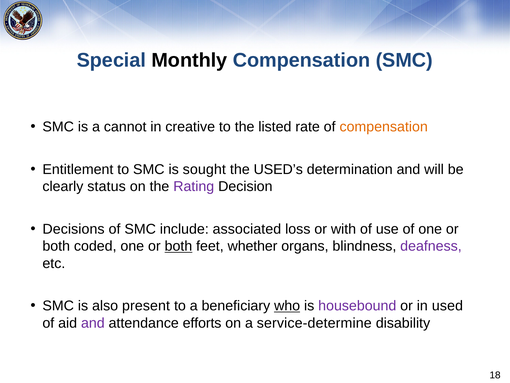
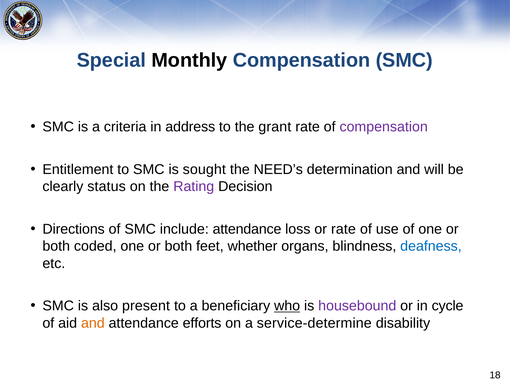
cannot: cannot -> criteria (125, 127)
creative: creative -> address (190, 127)
listed: listed -> grant (275, 127)
compensation colour: orange -> purple (384, 127)
USED’s: USED’s -> NEED’s (278, 169)
Decisions: Decisions -> Directions (74, 229)
include associated: associated -> attendance (247, 229)
or with: with -> rate (343, 229)
both underline: present -> none (178, 246)
deafness colour: purple -> blue (431, 246)
used: used -> cycle (448, 306)
and colour: purple -> orange (93, 323)
